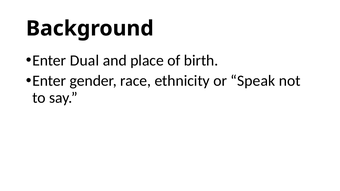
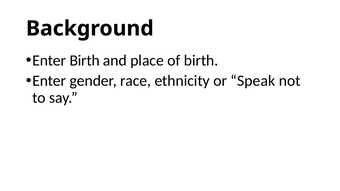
Enter Dual: Dual -> Birth (85, 61)
